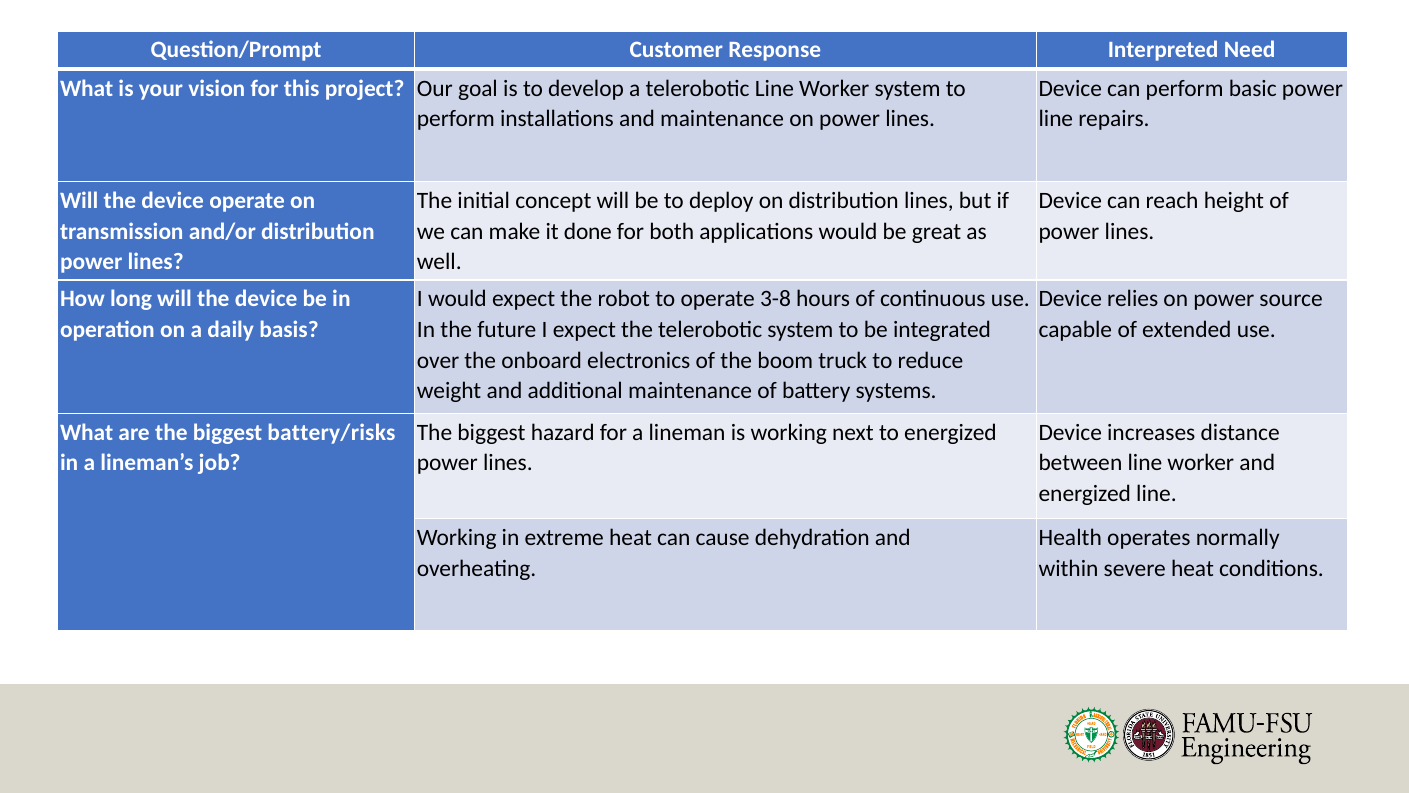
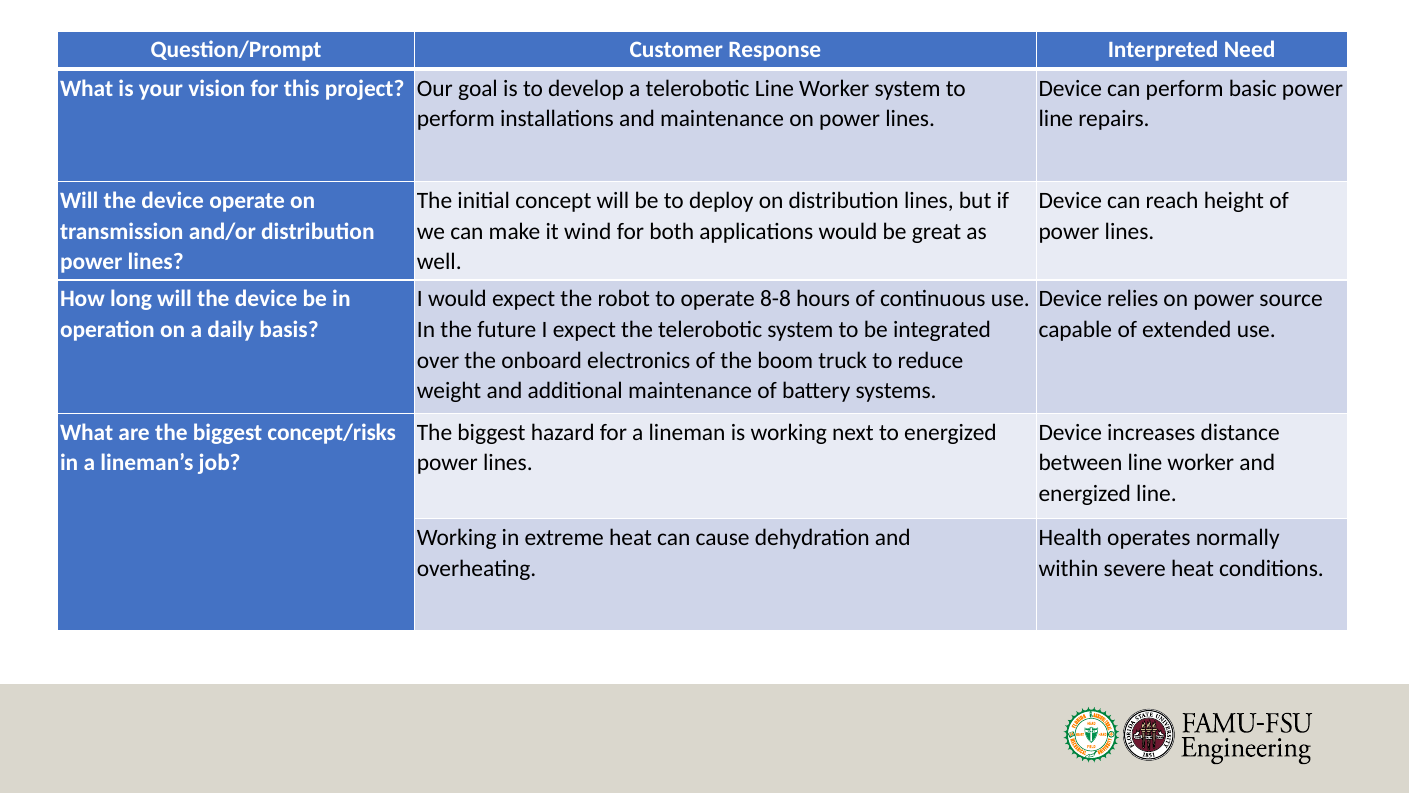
done: done -> wind (588, 231)
3-8: 3-8 -> 8-8 (776, 299)
battery/risks: battery/risks -> concept/risks (332, 432)
